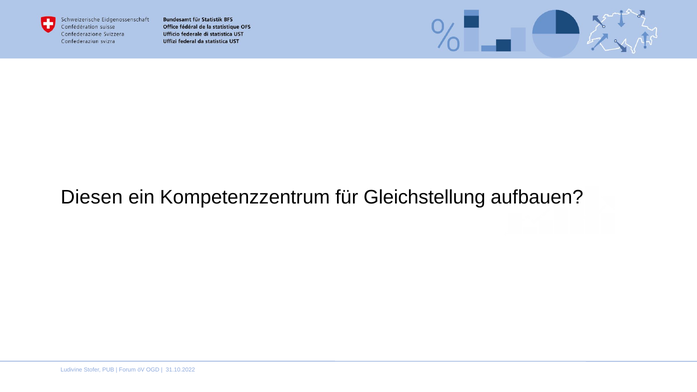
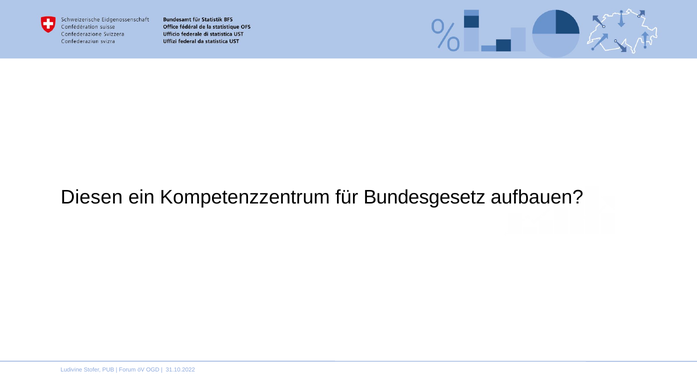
Gleichstellung: Gleichstellung -> Bundesgesetz (425, 197)
